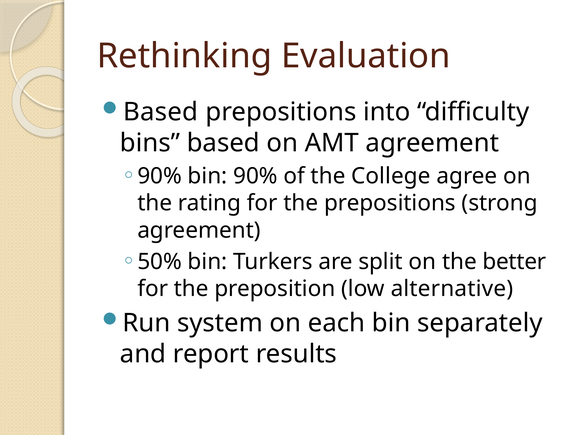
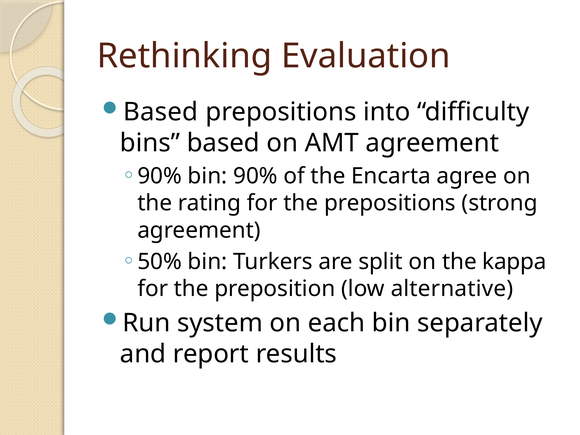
College: College -> Encarta (391, 176)
better: better -> kappa (514, 262)
